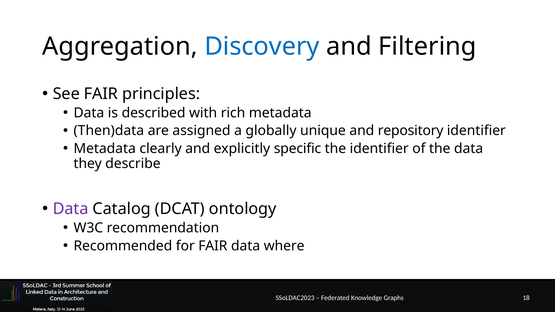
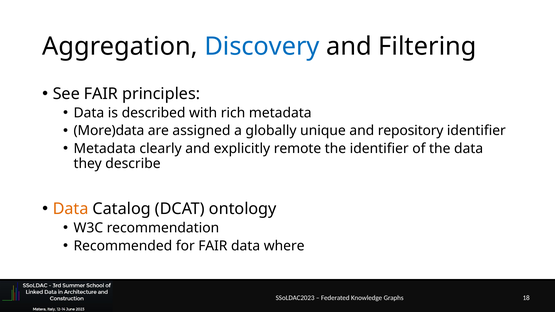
Then)data: Then)data -> More)data (109, 131)
specific: specific -> remote (297, 149)
Data colour: purple -> orange (71, 209)
